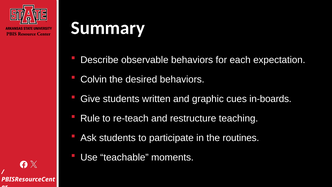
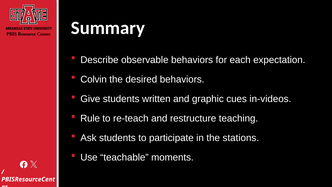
in-boards: in-boards -> in-videos (270, 99)
routines: routines -> stations (241, 138)
